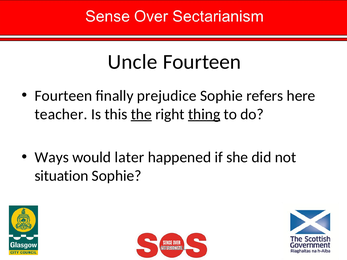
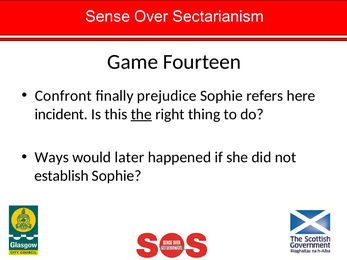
Uncle: Uncle -> Game (133, 62)
Fourteen: Fourteen -> Confront (63, 96)
teacher: teacher -> incident (61, 114)
thing underline: present -> none (204, 114)
situation: situation -> establish (61, 176)
